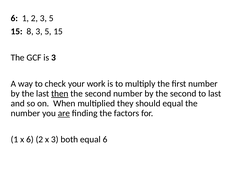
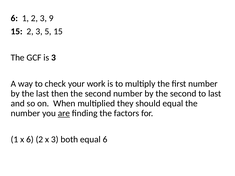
2 3 5: 5 -> 9 (51, 18)
15 8: 8 -> 2 (30, 31)
then underline: present -> none (60, 94)
